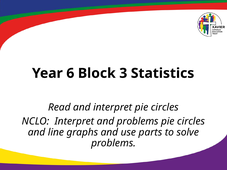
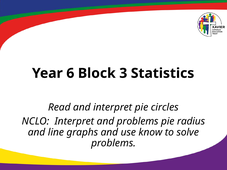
circles: circles -> radius (191, 121)
parts: parts -> know (150, 132)
